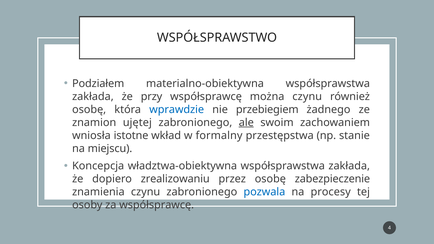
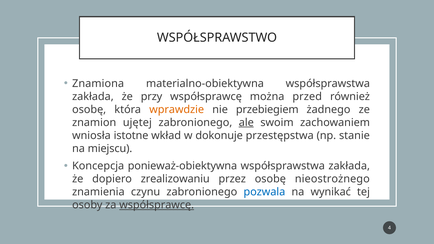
Podziałem: Podziałem -> Znamiona (98, 83)
można czynu: czynu -> przed (307, 97)
wprawdzie colour: blue -> orange (177, 110)
formalny: formalny -> dokonuje (219, 136)
władztwa-obiektywna: władztwa-obiektywna -> ponieważ-obiektywna (182, 166)
zabezpieczenie: zabezpieczenie -> nieostrożnego (332, 179)
procesy: procesy -> wynikać (331, 192)
współsprawcę underline: none -> present (157, 205)
